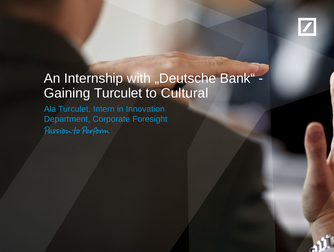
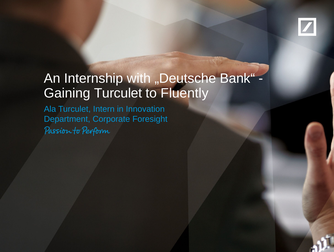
Cultural: Cultural -> Fluently (185, 93)
